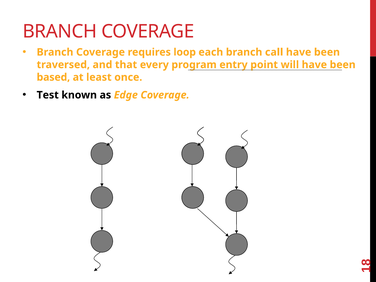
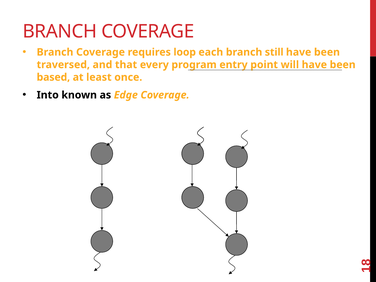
call: call -> still (274, 52)
Test: Test -> Into (48, 95)
